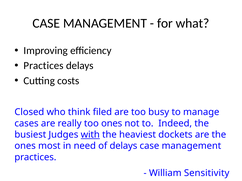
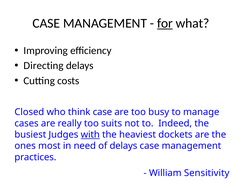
for underline: none -> present (165, 23)
Practices: Practices -> Directing (44, 66)
think filed: filed -> case (102, 112)
too ones: ones -> suits (112, 124)
